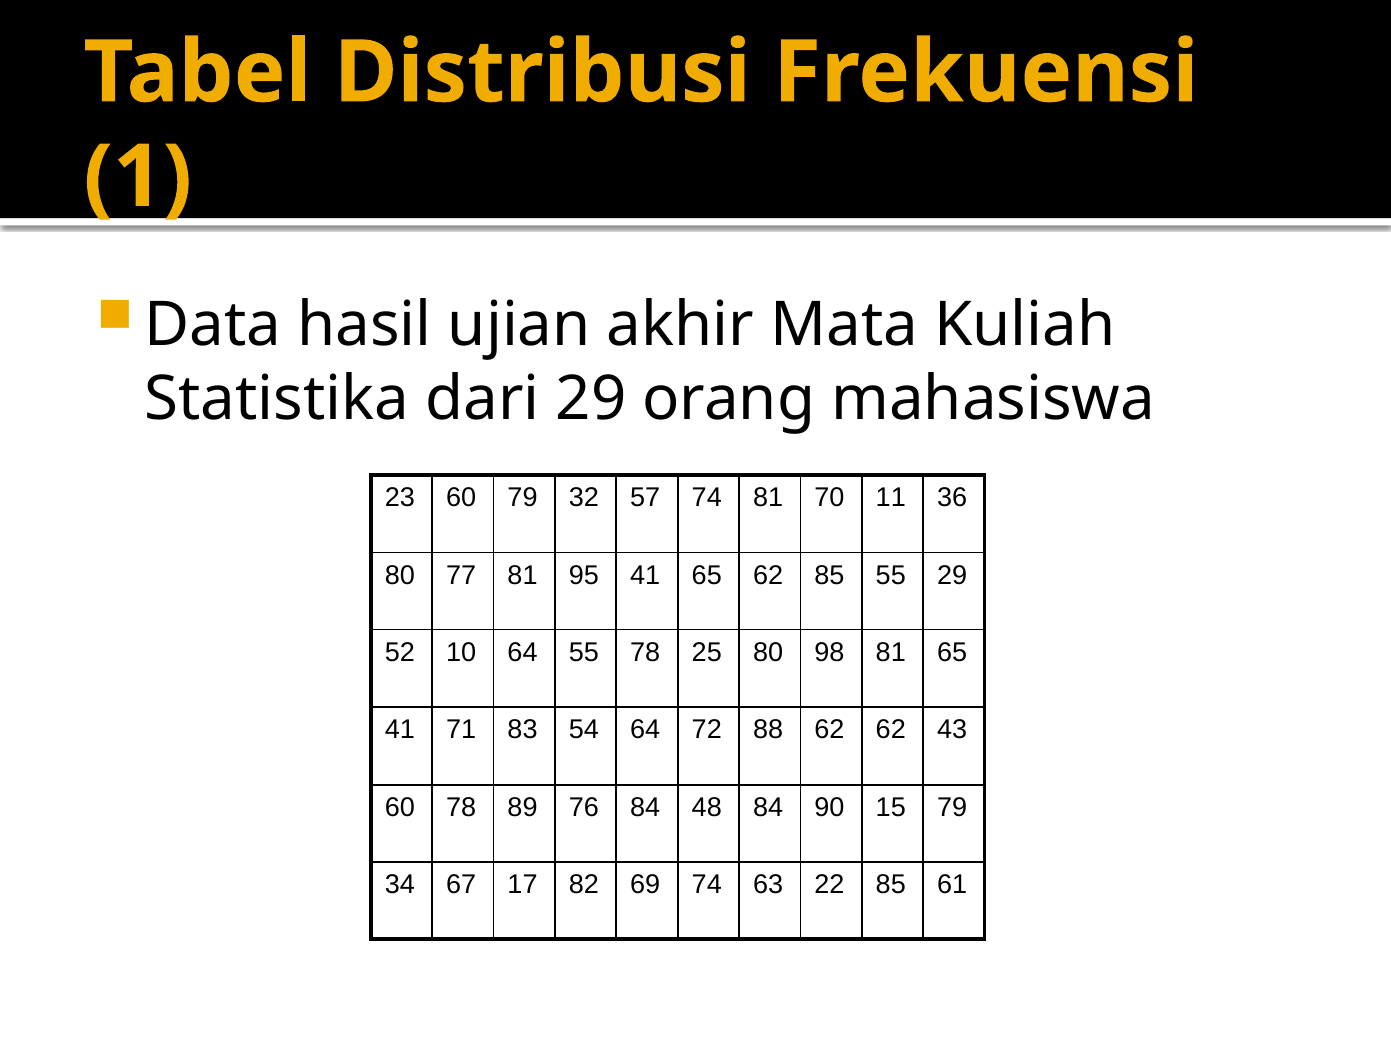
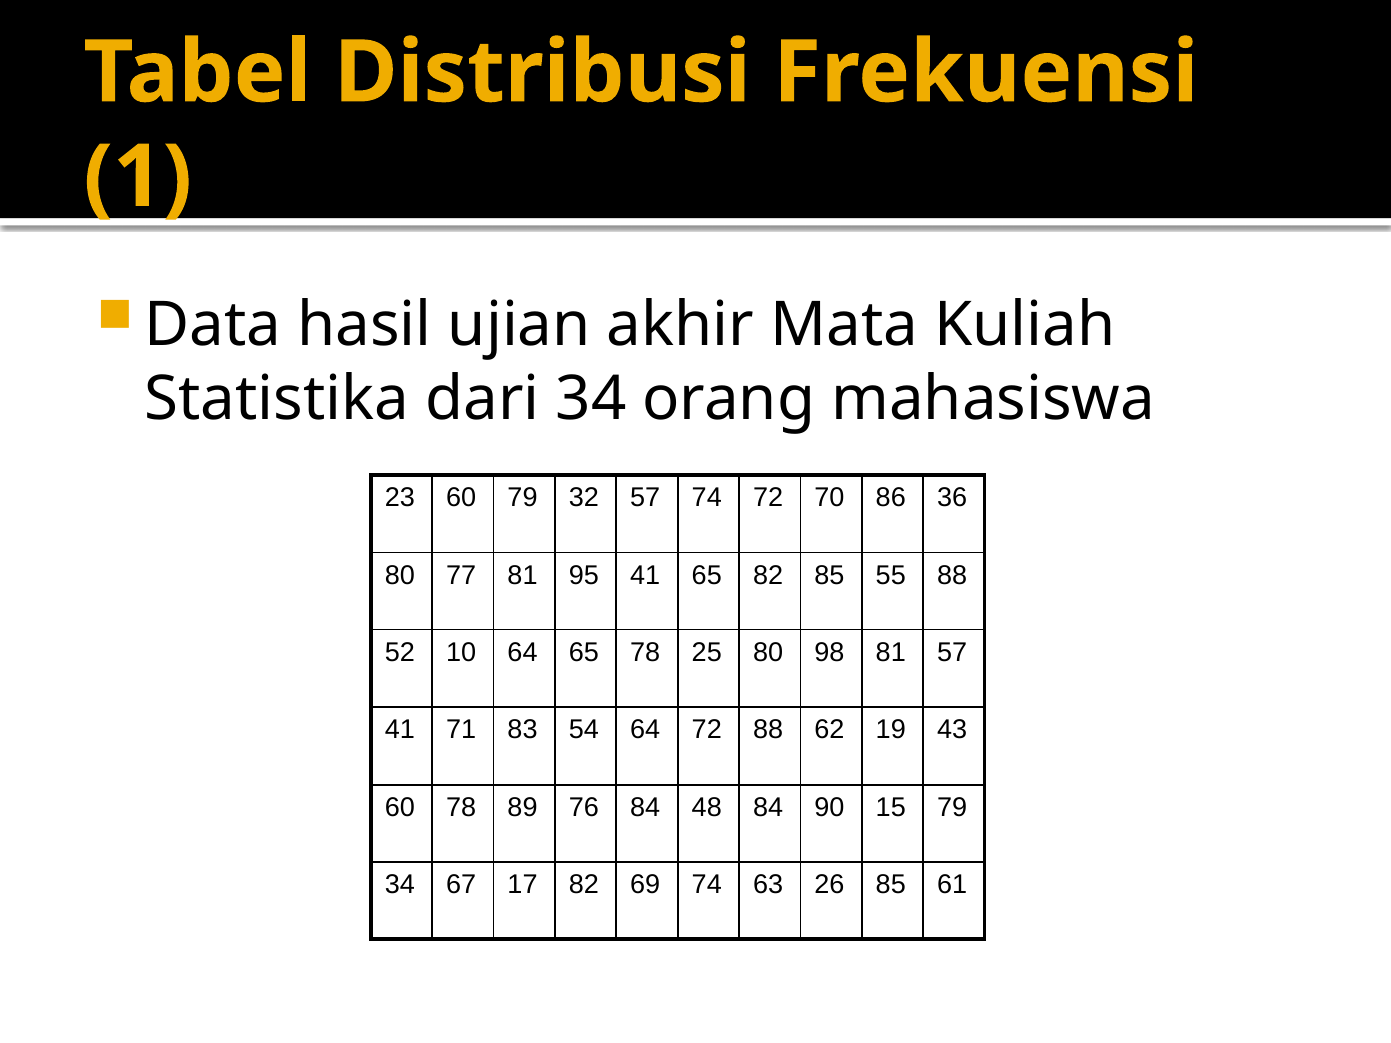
dari 29: 29 -> 34 (591, 400)
74 81: 81 -> 72 (768, 498)
11: 11 -> 86 (891, 498)
65 62: 62 -> 82 (768, 575)
55 29: 29 -> 88 (952, 575)
64 55: 55 -> 65 (584, 652)
81 65: 65 -> 57 (952, 652)
62 62: 62 -> 19 (891, 730)
22: 22 -> 26 (829, 885)
